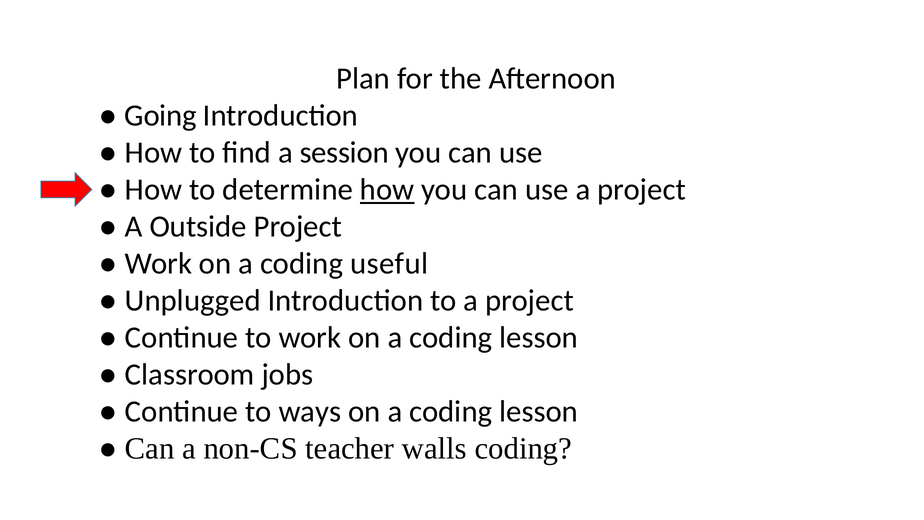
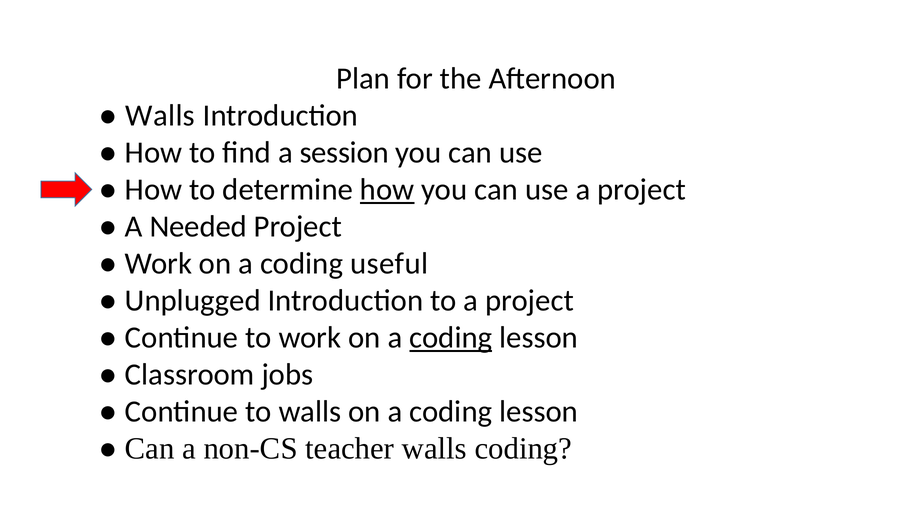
Going: Going -> Walls (160, 116)
Outside: Outside -> Needed (198, 227)
coding underline: none -> present (451, 337)
to ways: ways -> walls (310, 411)
